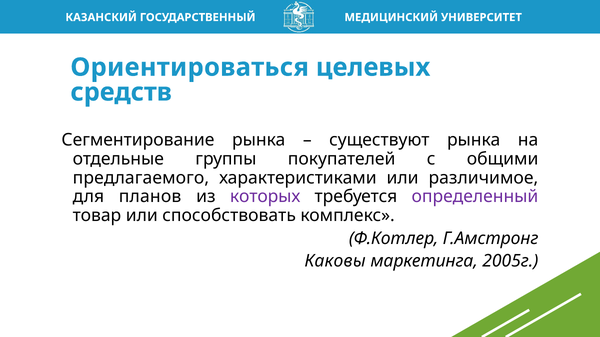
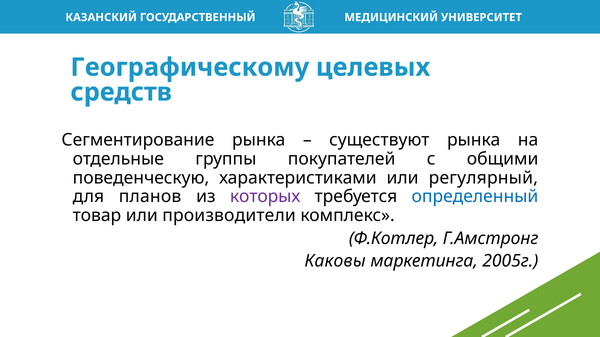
Ориентироваться: Ориентироваться -> Географическому (190, 67)
предлагаемого: предлагаемого -> поведенческую (141, 178)
различимое: различимое -> регулярный (483, 178)
определенный colour: purple -> blue (475, 197)
способствовать: способствовать -> производители (229, 216)
